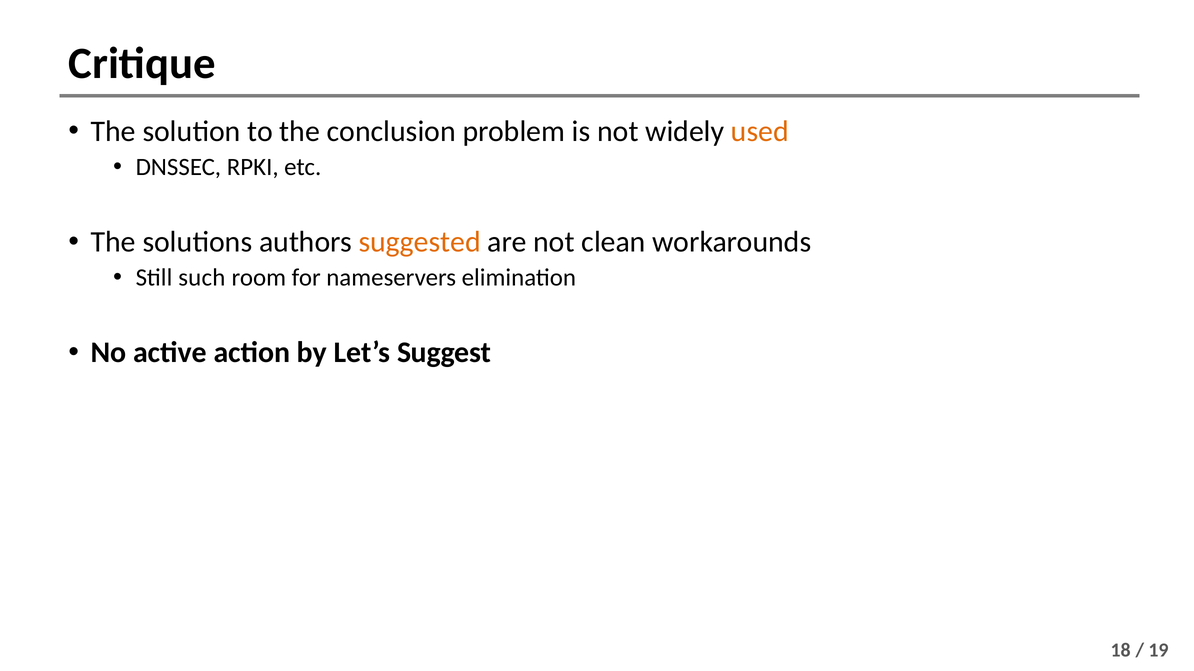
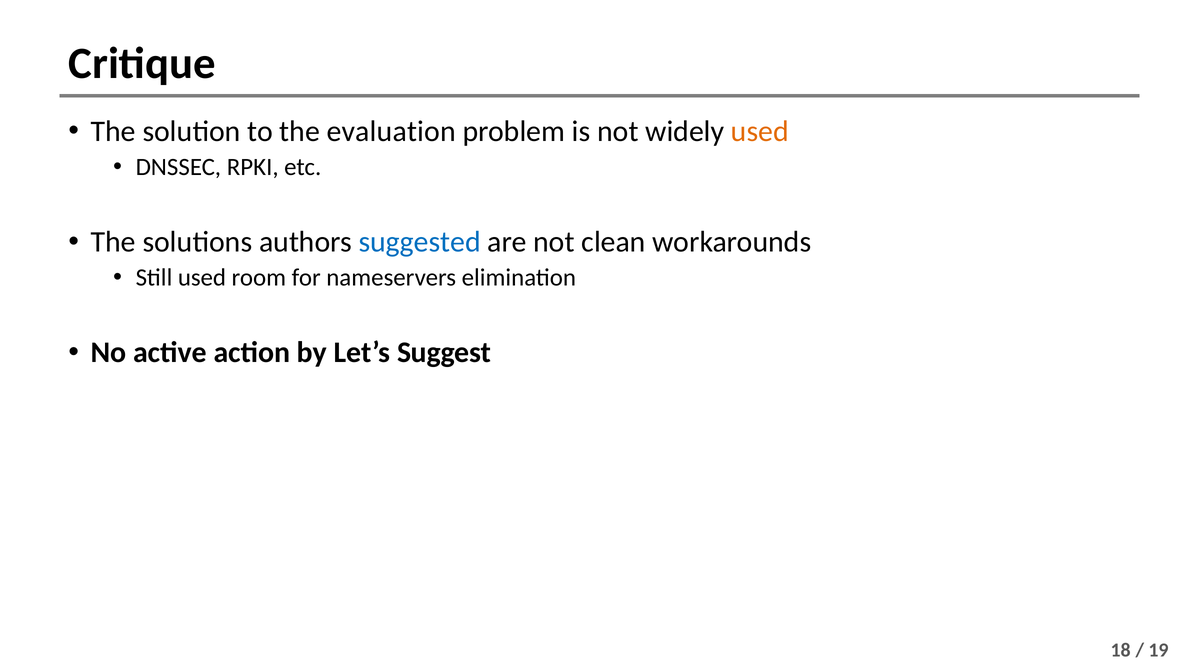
conclusion: conclusion -> evaluation (391, 131)
suggested colour: orange -> blue (420, 242)
Still such: such -> used (202, 278)
